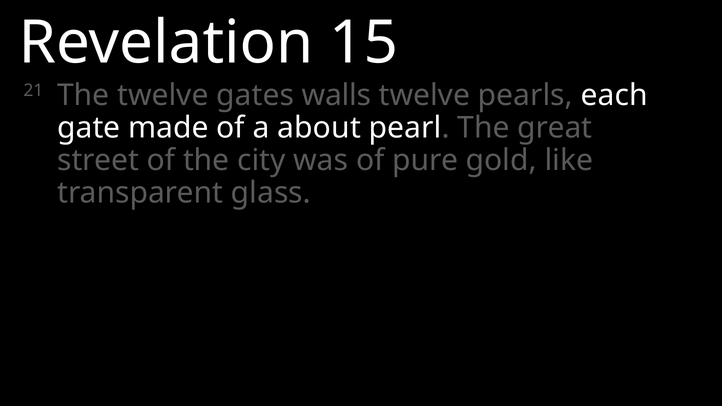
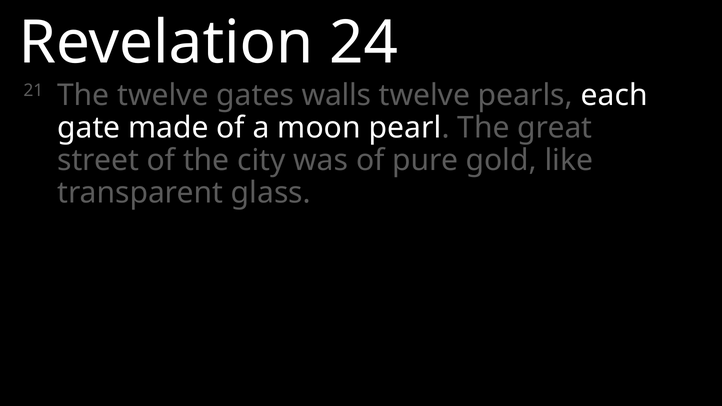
15: 15 -> 24 (364, 43)
about: about -> moon (319, 128)
